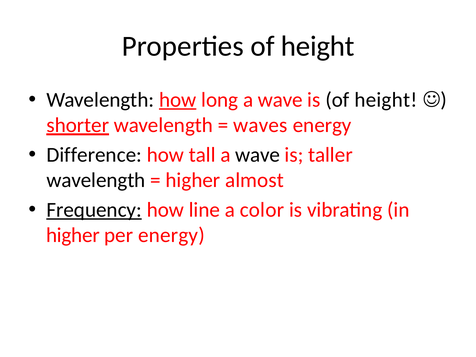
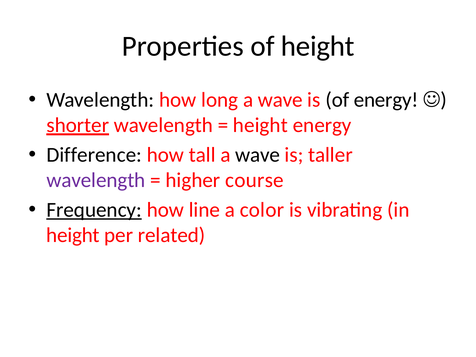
how underline: present -> none (178, 100)
is of height: height -> energy (386, 100)
waves: waves -> height (260, 125)
wavelength colour: black -> purple (96, 180)
almost: almost -> course (254, 180)
higher: higher -> height (73, 235)
per energy: energy -> related (172, 235)
